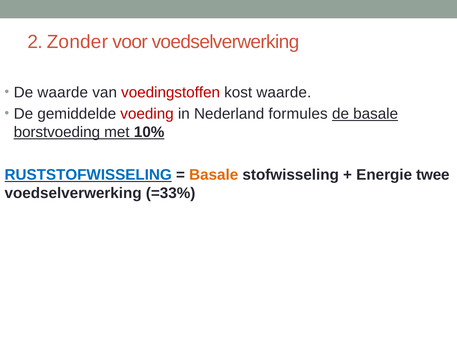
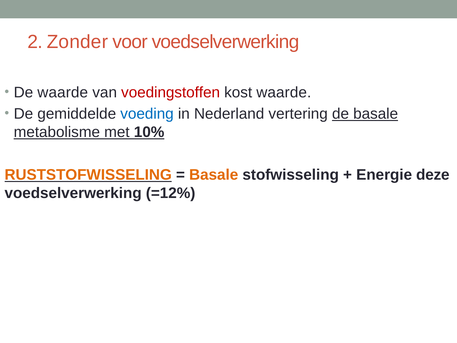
voeding colour: red -> blue (147, 114)
formules: formules -> vertering (298, 114)
borstvoeding: borstvoeding -> metabolisme (57, 132)
RUSTSTOFWISSELING colour: blue -> orange (88, 175)
twee: twee -> deze (433, 175)
=33%: =33% -> =12% (171, 193)
